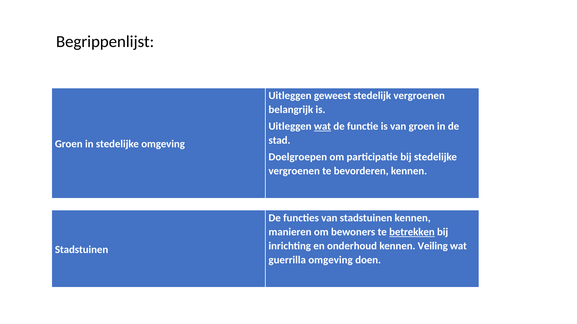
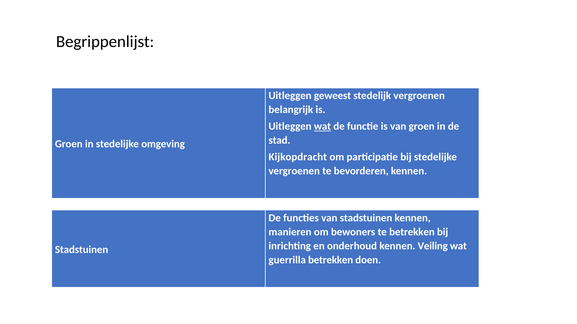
Doelgroepen: Doelgroepen -> Kijkopdracht (298, 157)
betrekken underline: present -> none (412, 232)
guerrilla omgeving: omgeving -> betrekken (331, 261)
